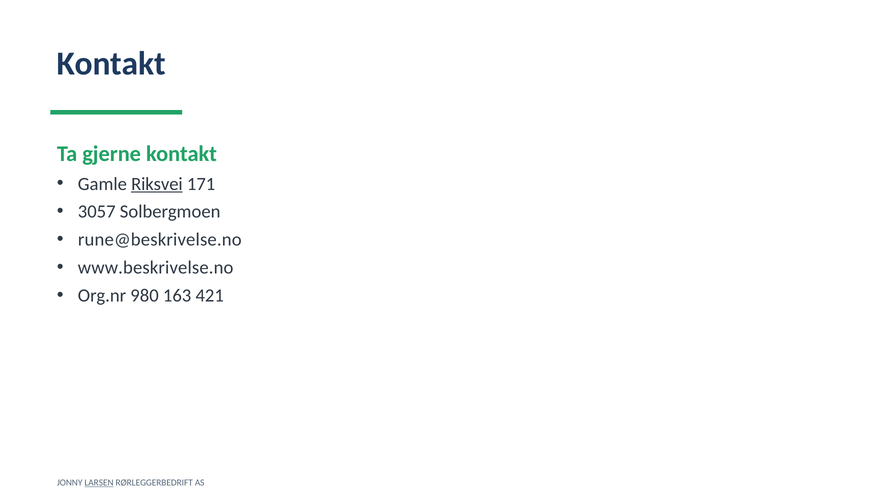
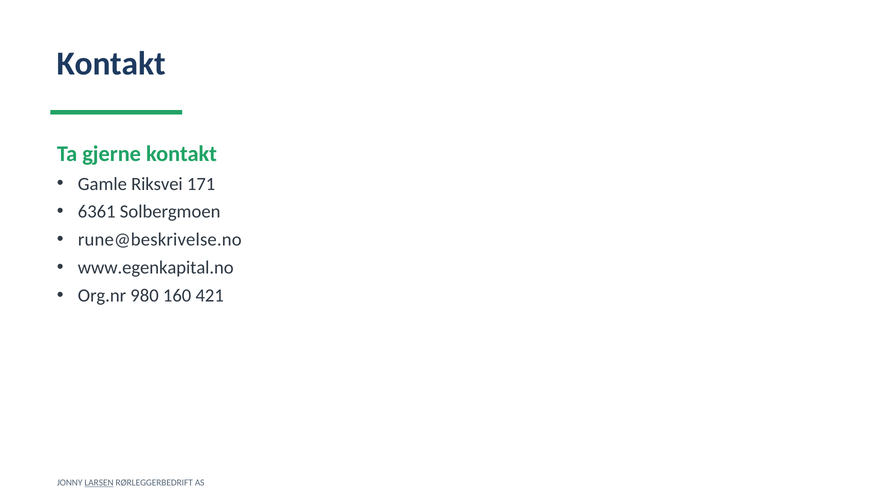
Riksvei underline: present -> none (157, 184)
3057: 3057 -> 6361 (97, 212)
www.beskrivelse.no: www.beskrivelse.no -> www.egenkapital.no (156, 268)
163: 163 -> 160 (177, 296)
